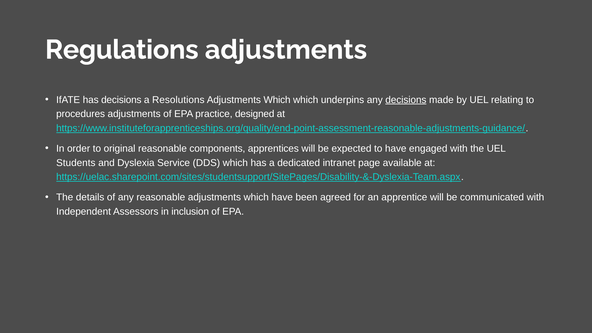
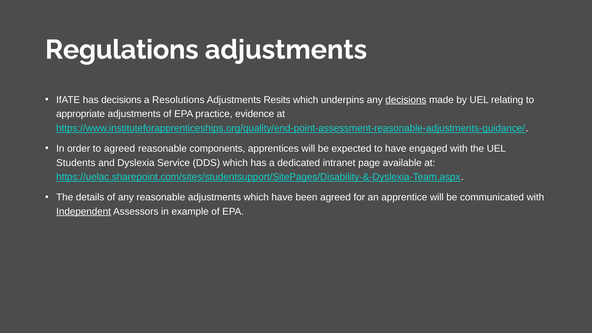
Which: Which -> Resits (277, 100)
procedures: procedures -> appropriate (81, 114)
designed: designed -> evidence (255, 114)
to original: original -> agreed (120, 149)
Independent underline: none -> present (84, 212)
inclusion: inclusion -> example (190, 212)
